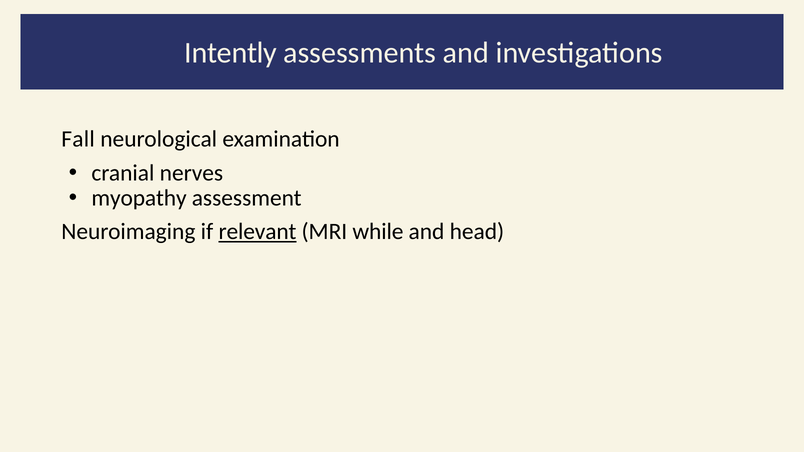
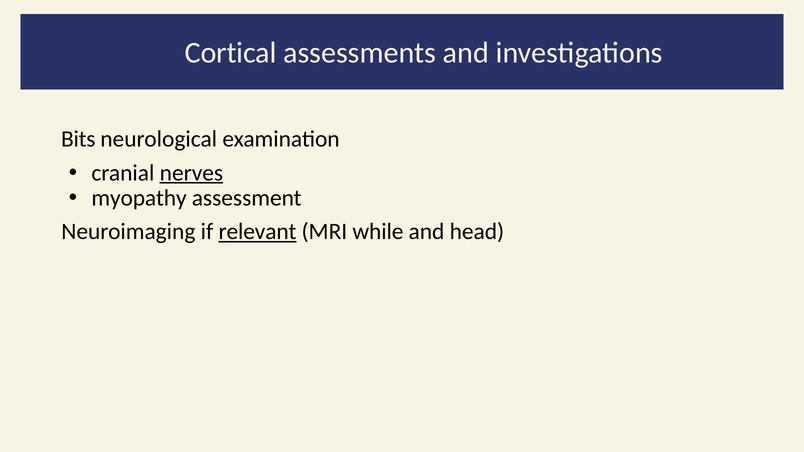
Intently: Intently -> Cortical (231, 53)
Fall: Fall -> Bits (78, 139)
nerves underline: none -> present (191, 173)
